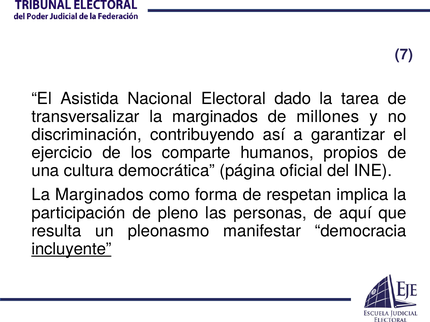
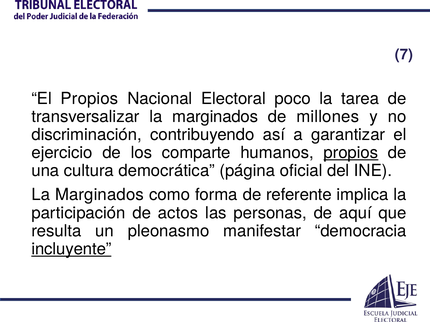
El Asistida: Asistida -> Propios (90, 99)
dado: dado -> poco (293, 99)
propios underline: none -> present (351, 153)
respetan: respetan -> referente (299, 195)
pleno: pleno -> actos (178, 213)
